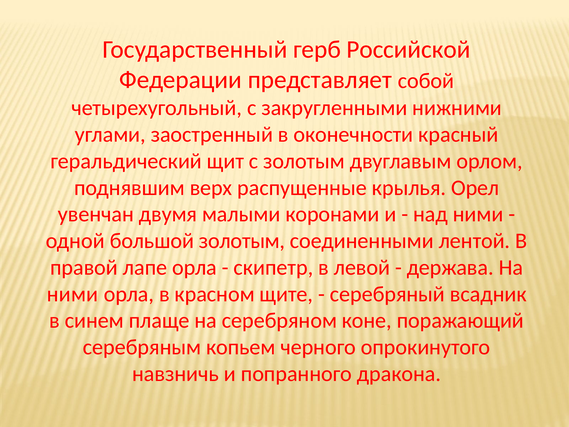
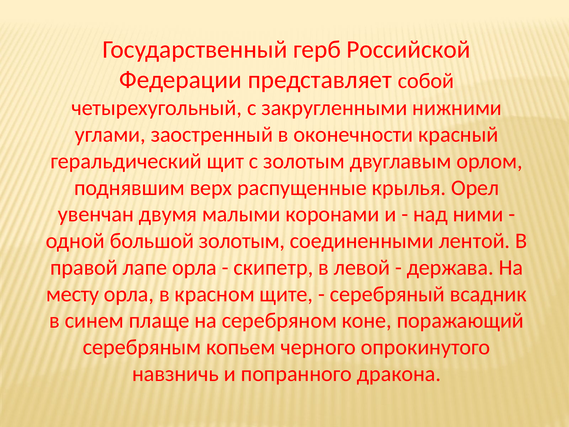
ними: ними -> месту (73, 294)
